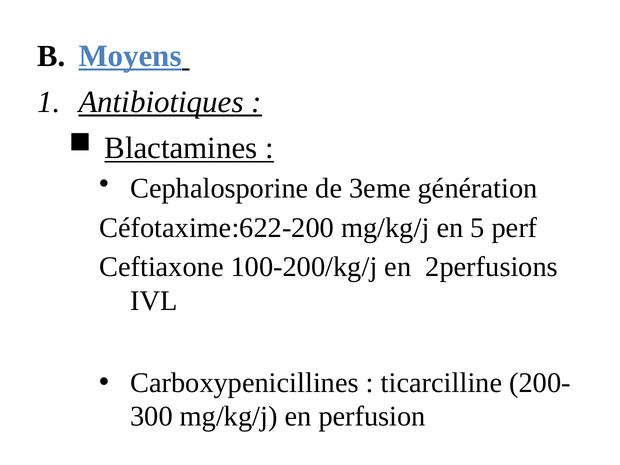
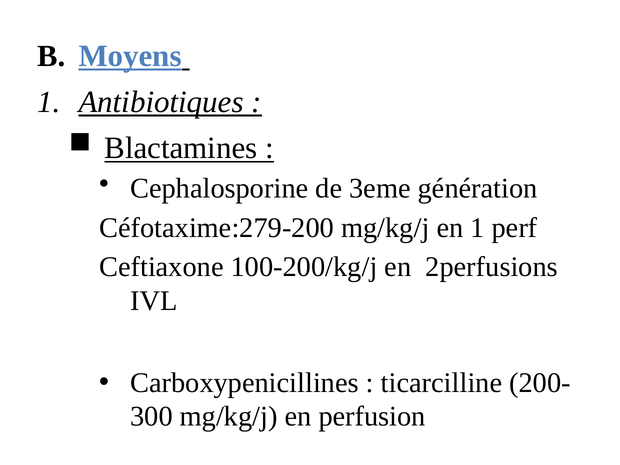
Céfotaxime:622-200: Céfotaxime:622-200 -> Céfotaxime:279-200 (217, 228)
en 5: 5 -> 1 (478, 228)
